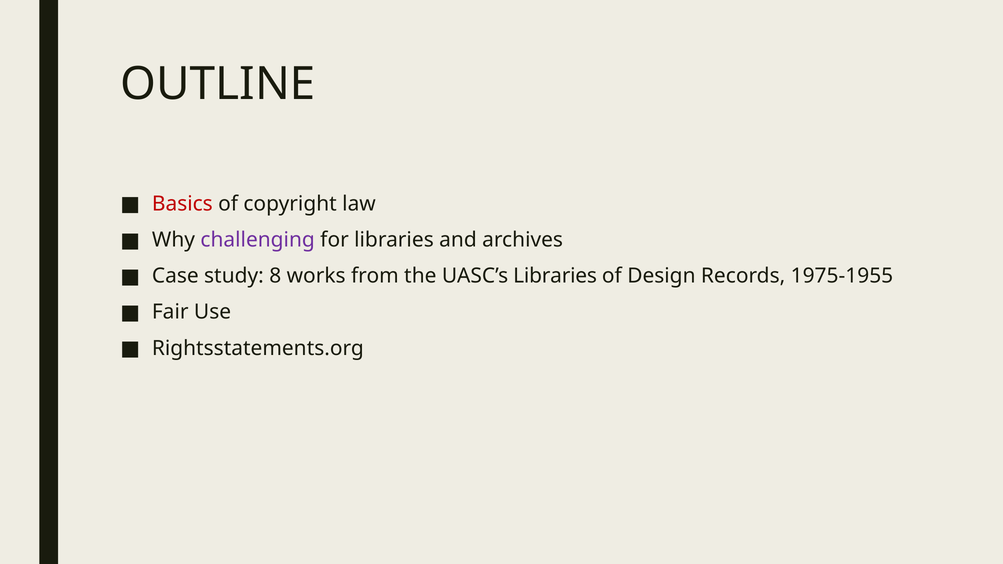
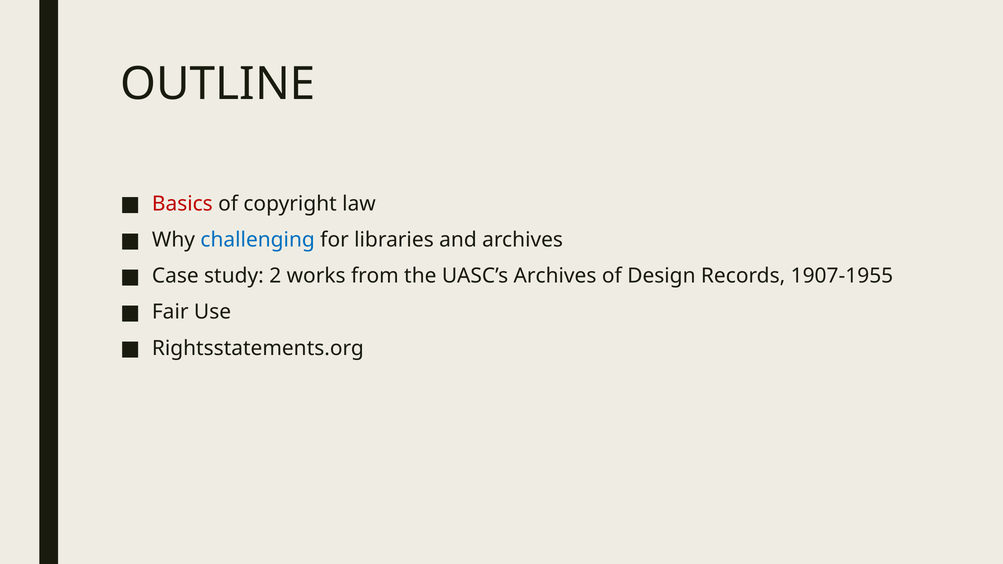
challenging colour: purple -> blue (258, 240)
8: 8 -> 2 (275, 276)
UASC’s Libraries: Libraries -> Archives (555, 276)
1975-1955: 1975-1955 -> 1907-1955 (842, 276)
